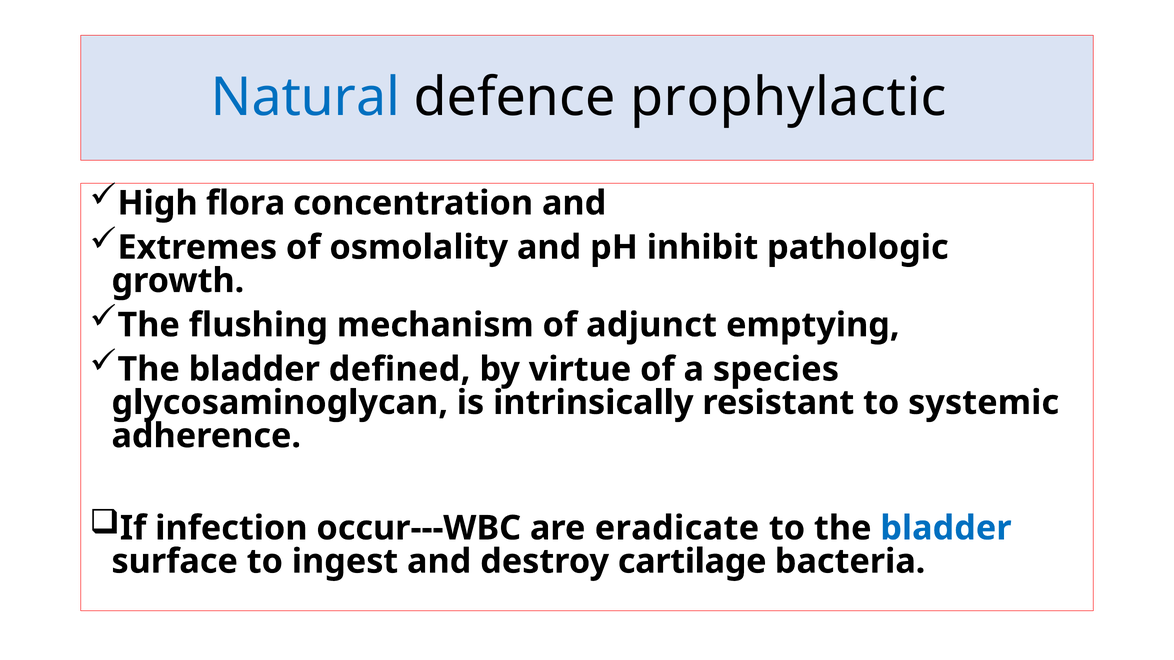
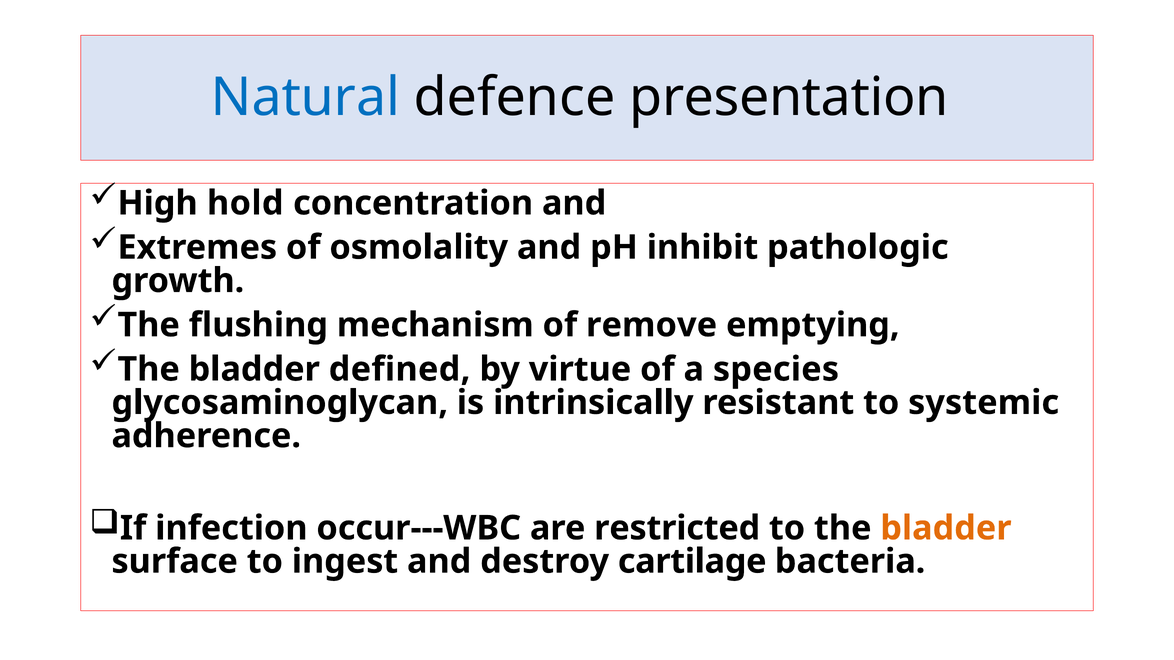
prophylactic: prophylactic -> presentation (789, 97)
flora: flora -> hold (245, 203)
adjunct: adjunct -> remove (652, 325)
eradicate: eradicate -> restricted (677, 528)
bladder colour: blue -> orange (946, 528)
